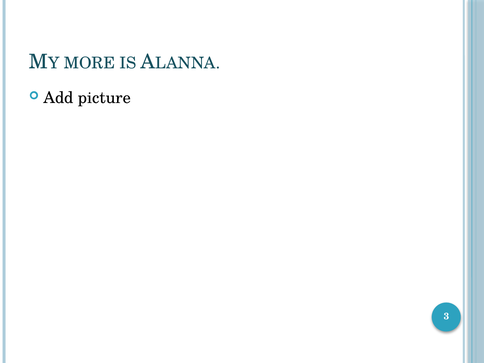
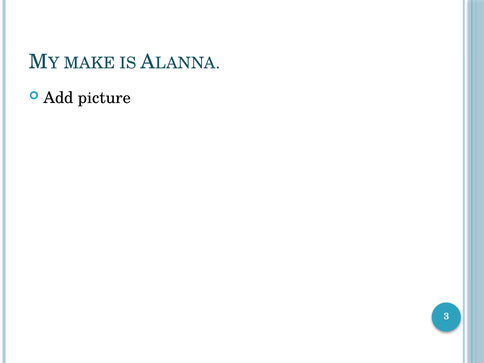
MORE: MORE -> MAKE (89, 63)
